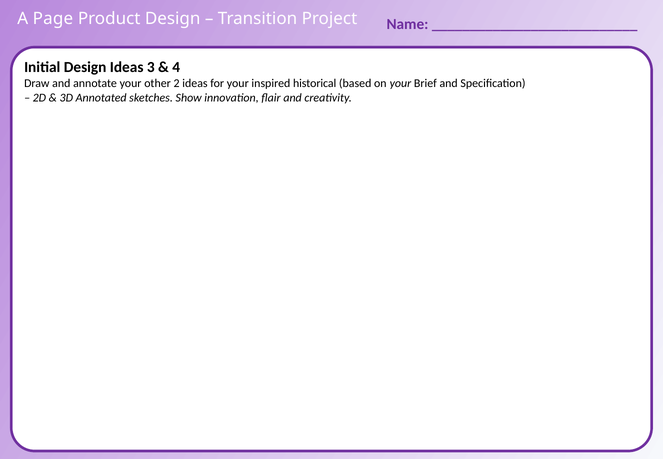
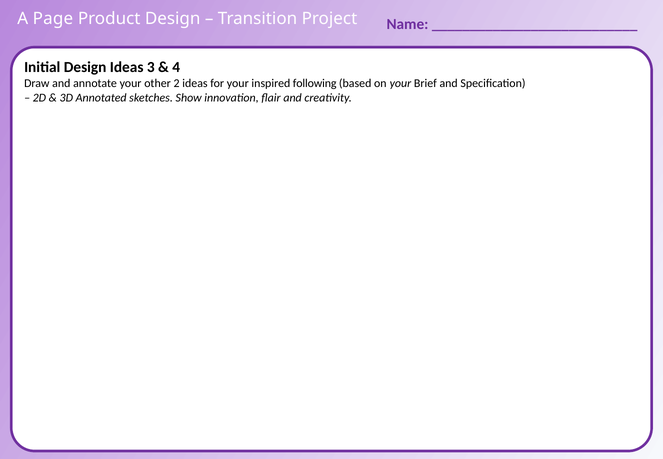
historical: historical -> following (315, 83)
